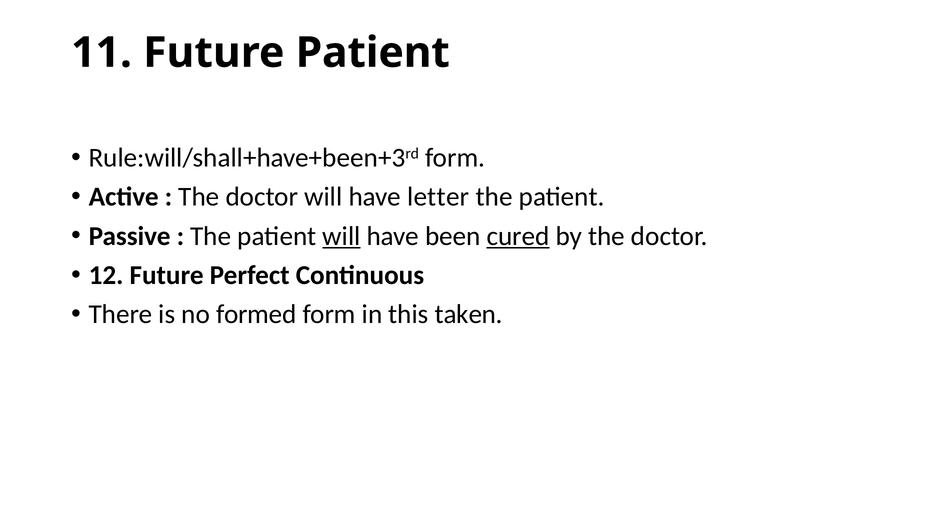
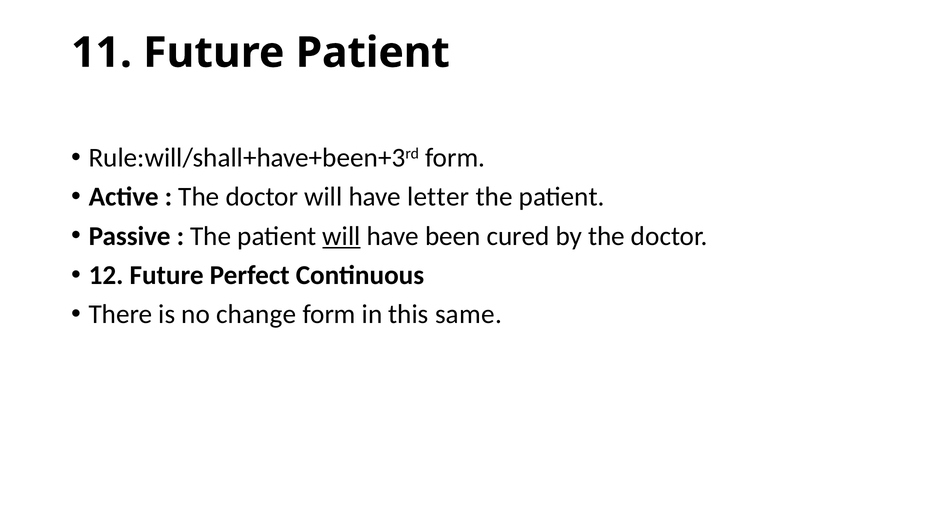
cured underline: present -> none (518, 236)
formed: formed -> change (256, 314)
taken: taken -> same (468, 314)
